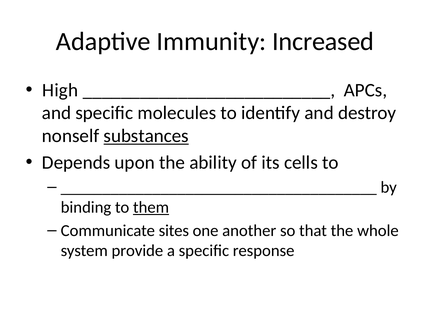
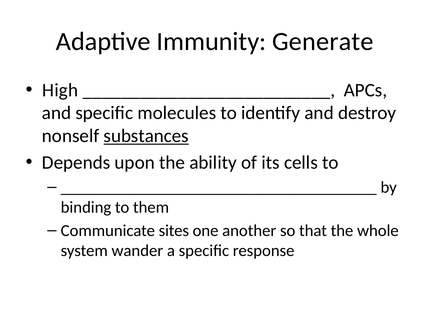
Increased: Increased -> Generate (323, 42)
them underline: present -> none (151, 208)
provide: provide -> wander (137, 251)
